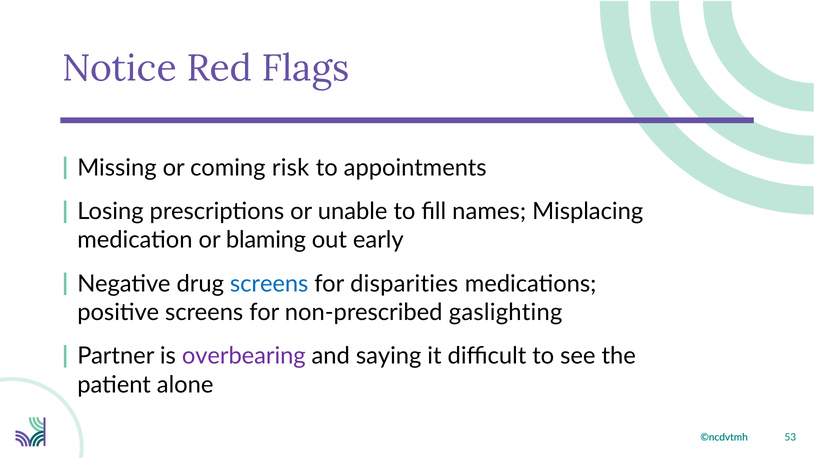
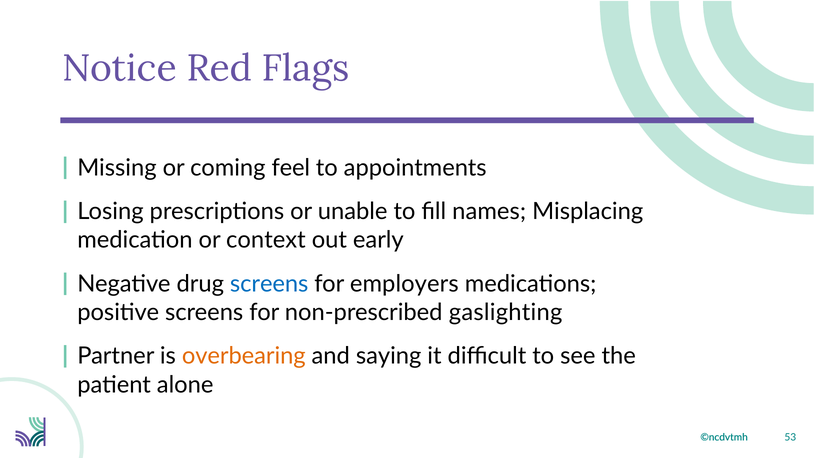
risk: risk -> feel (291, 168)
blaming: blaming -> context (266, 240)
disparities: disparities -> employers (404, 284)
overbearing colour: purple -> orange (244, 356)
